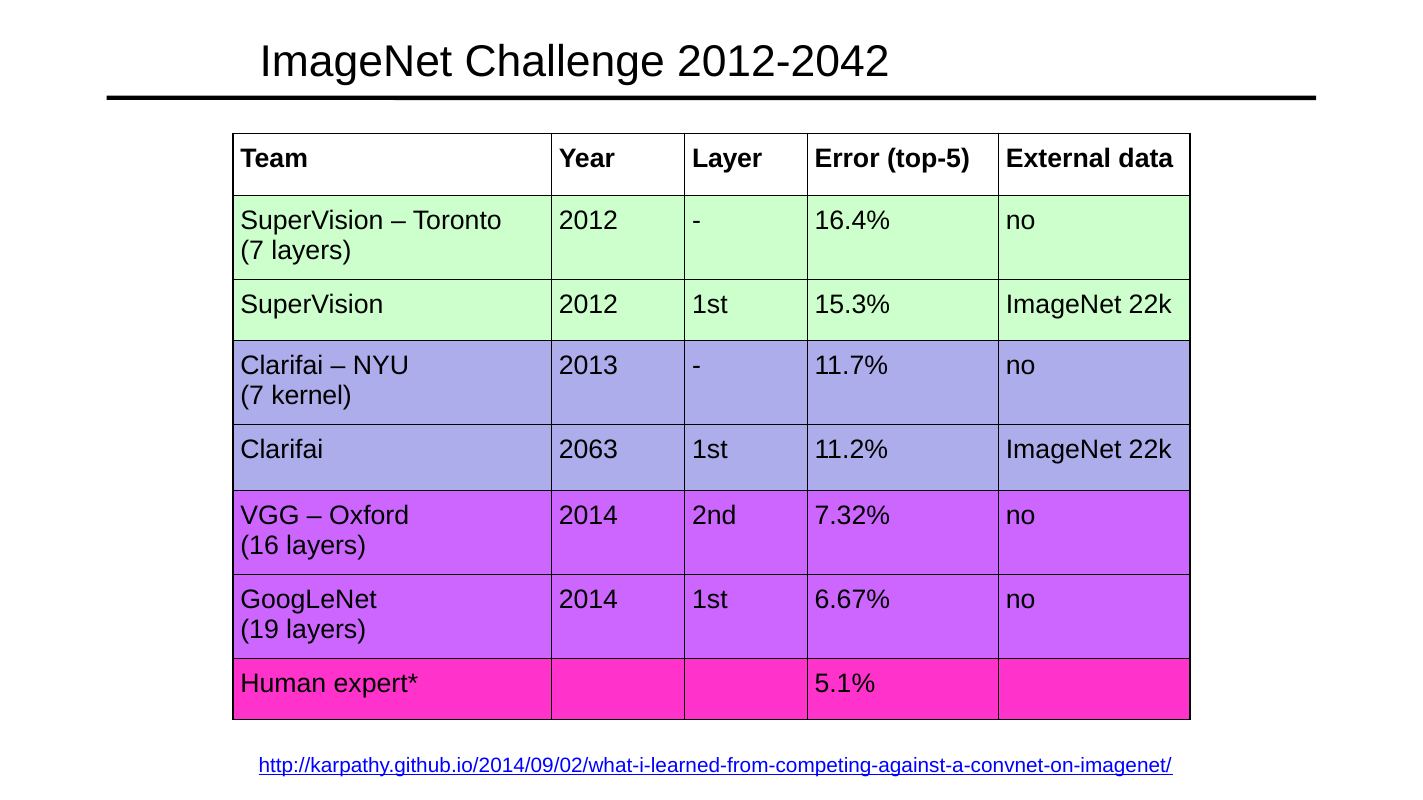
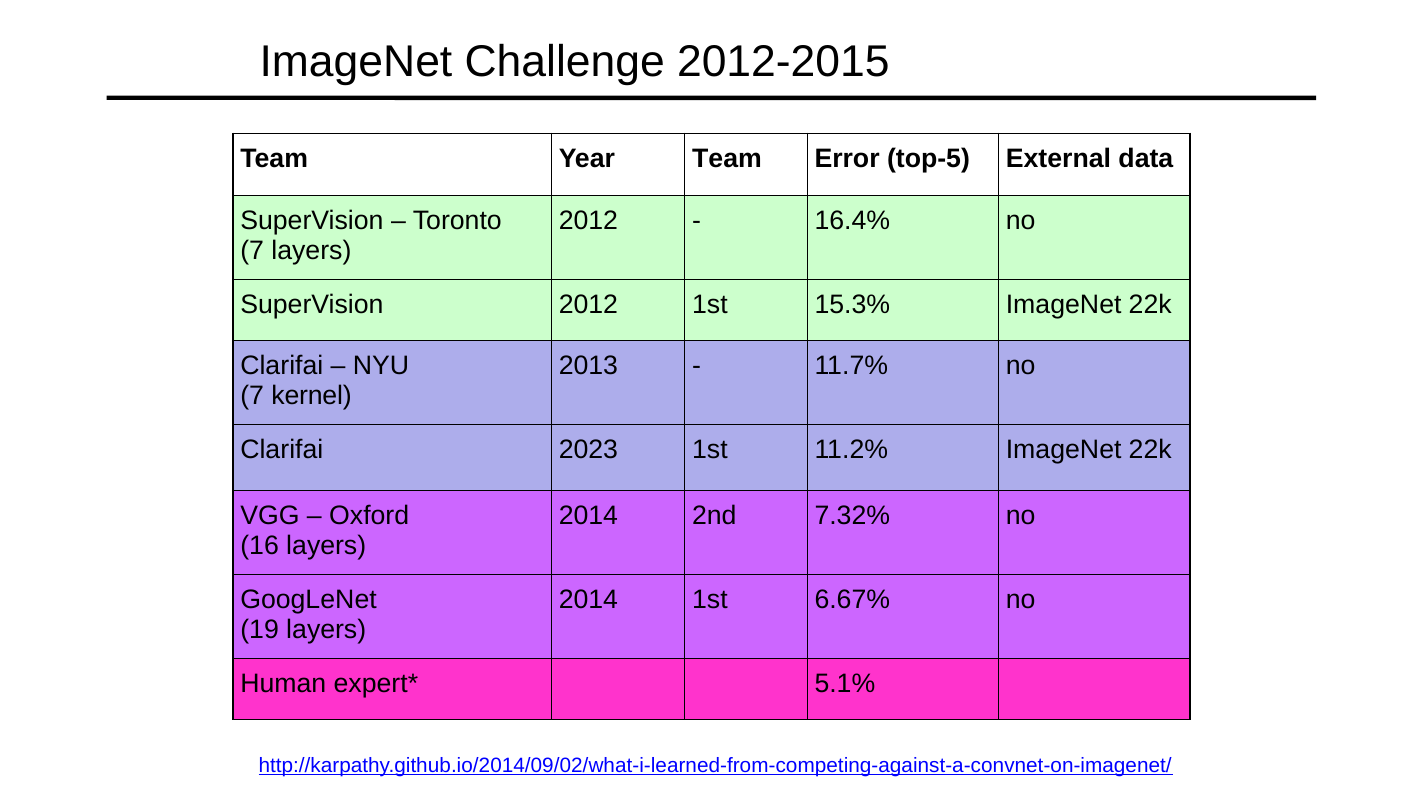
2012-2042: 2012-2042 -> 2012-2015 (783, 62)
Year Layer: Layer -> Team (727, 159)
2063: 2063 -> 2023 (588, 450)
